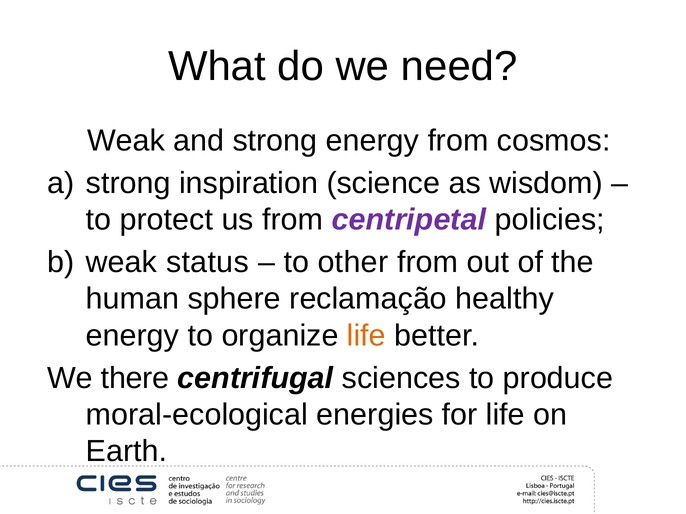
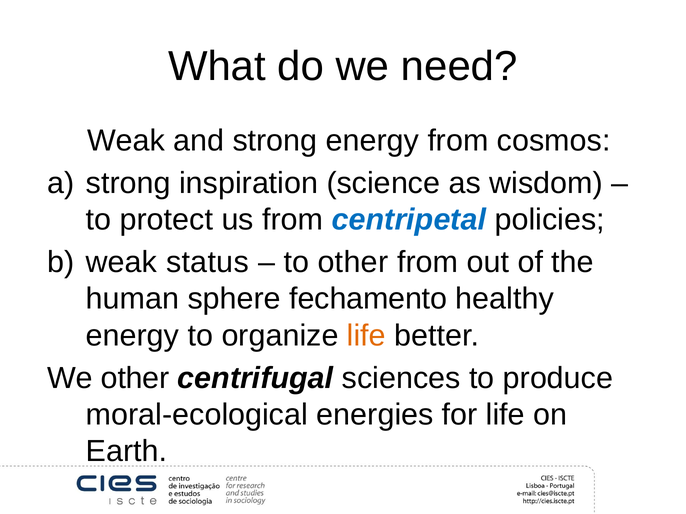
centripetal colour: purple -> blue (409, 220)
reclamação: reclamação -> fechamento (368, 299)
We there: there -> other (135, 379)
